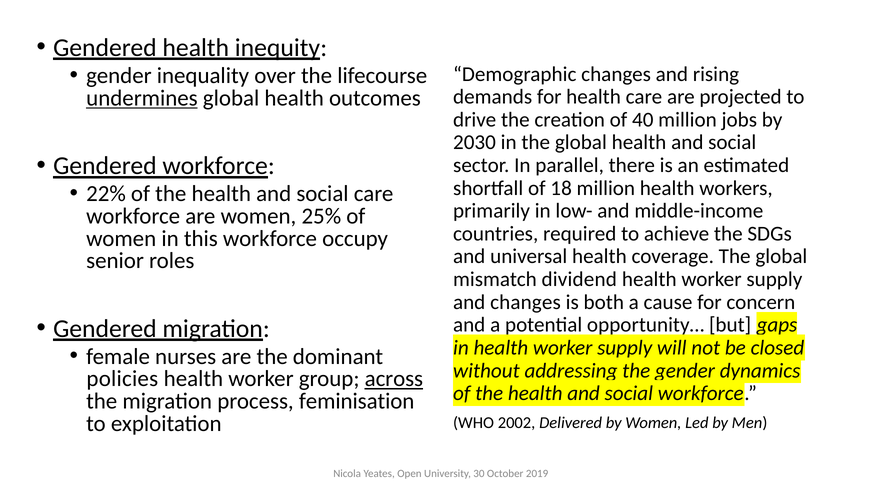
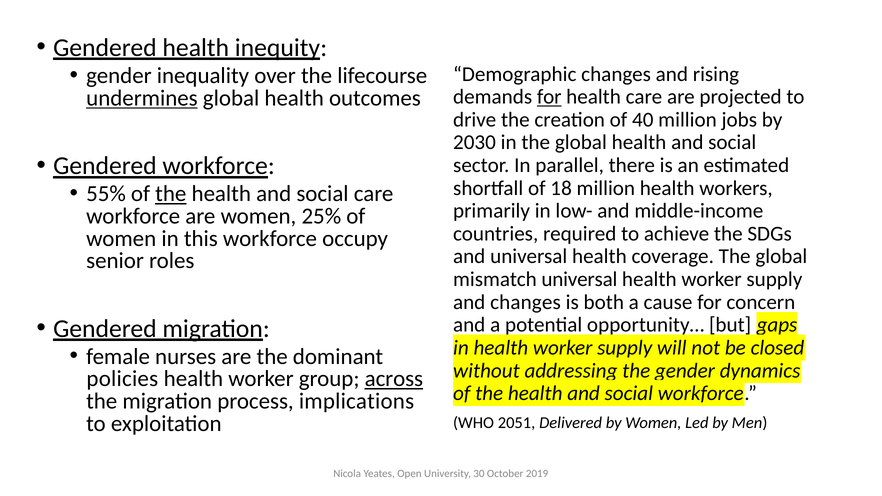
for underline: none -> present (549, 97)
22%: 22% -> 55% (106, 194)
the underline: none -> present (171, 194)
mismatch dividend: dividend -> universal (579, 279)
feminisation: feminisation -> implications (356, 401)
2002: 2002 -> 2051 (517, 423)
